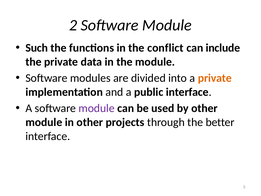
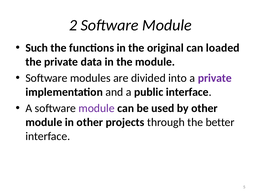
conflict: conflict -> original (165, 48)
include: include -> loaded (223, 48)
private colour: orange -> purple (215, 78)
